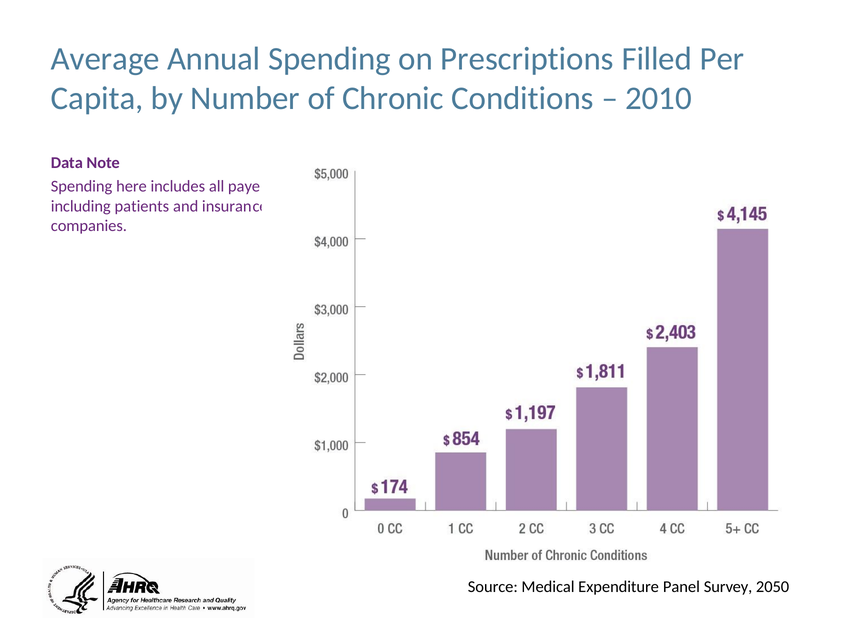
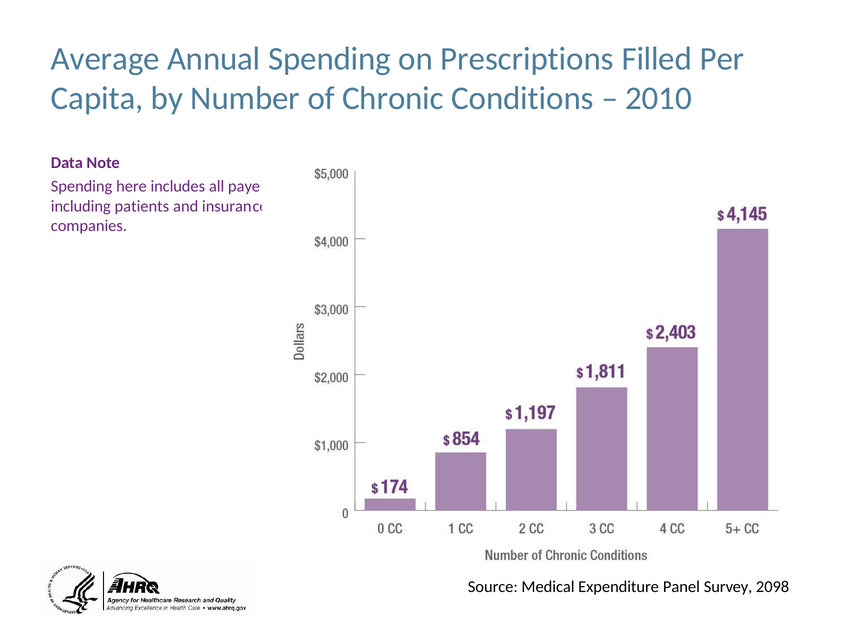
2050: 2050 -> 2098 (773, 587)
